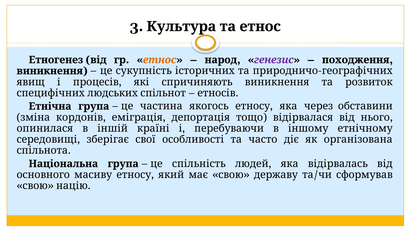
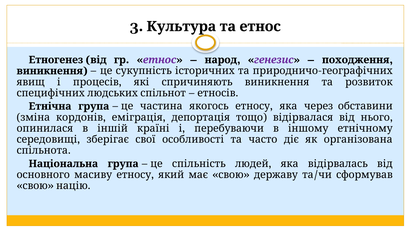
етнос colour: orange -> purple (160, 60)
